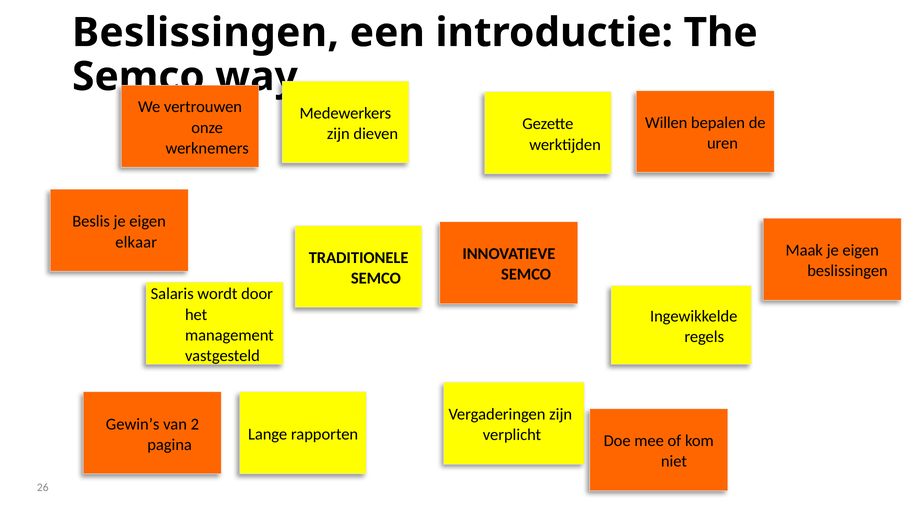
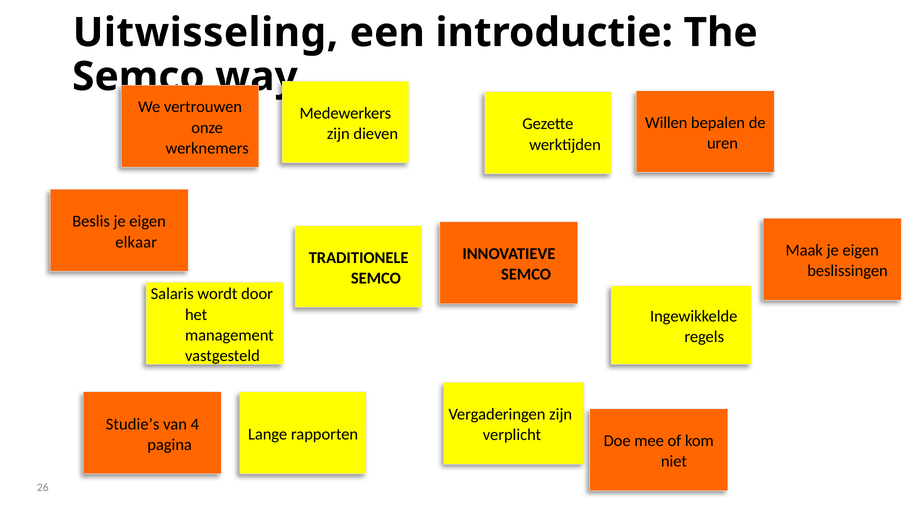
Beslissingen: Beslissingen -> Uitwisseling (205, 33)
Gewin’s: Gewin’s -> Studie’s (133, 424)
2: 2 -> 4 (195, 424)
